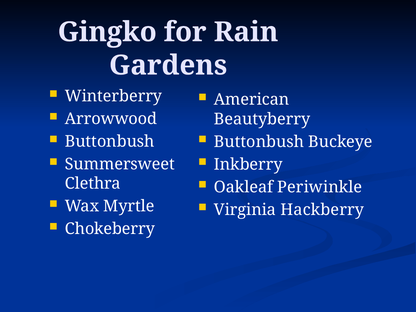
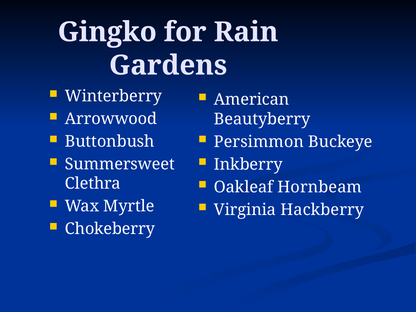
Buttonbush: Buttonbush -> Persimmon (259, 142)
Periwinkle: Periwinkle -> Hornbeam (320, 187)
